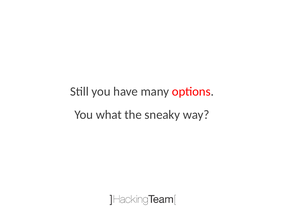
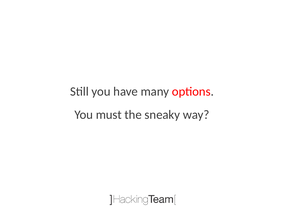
what: what -> must (109, 114)
